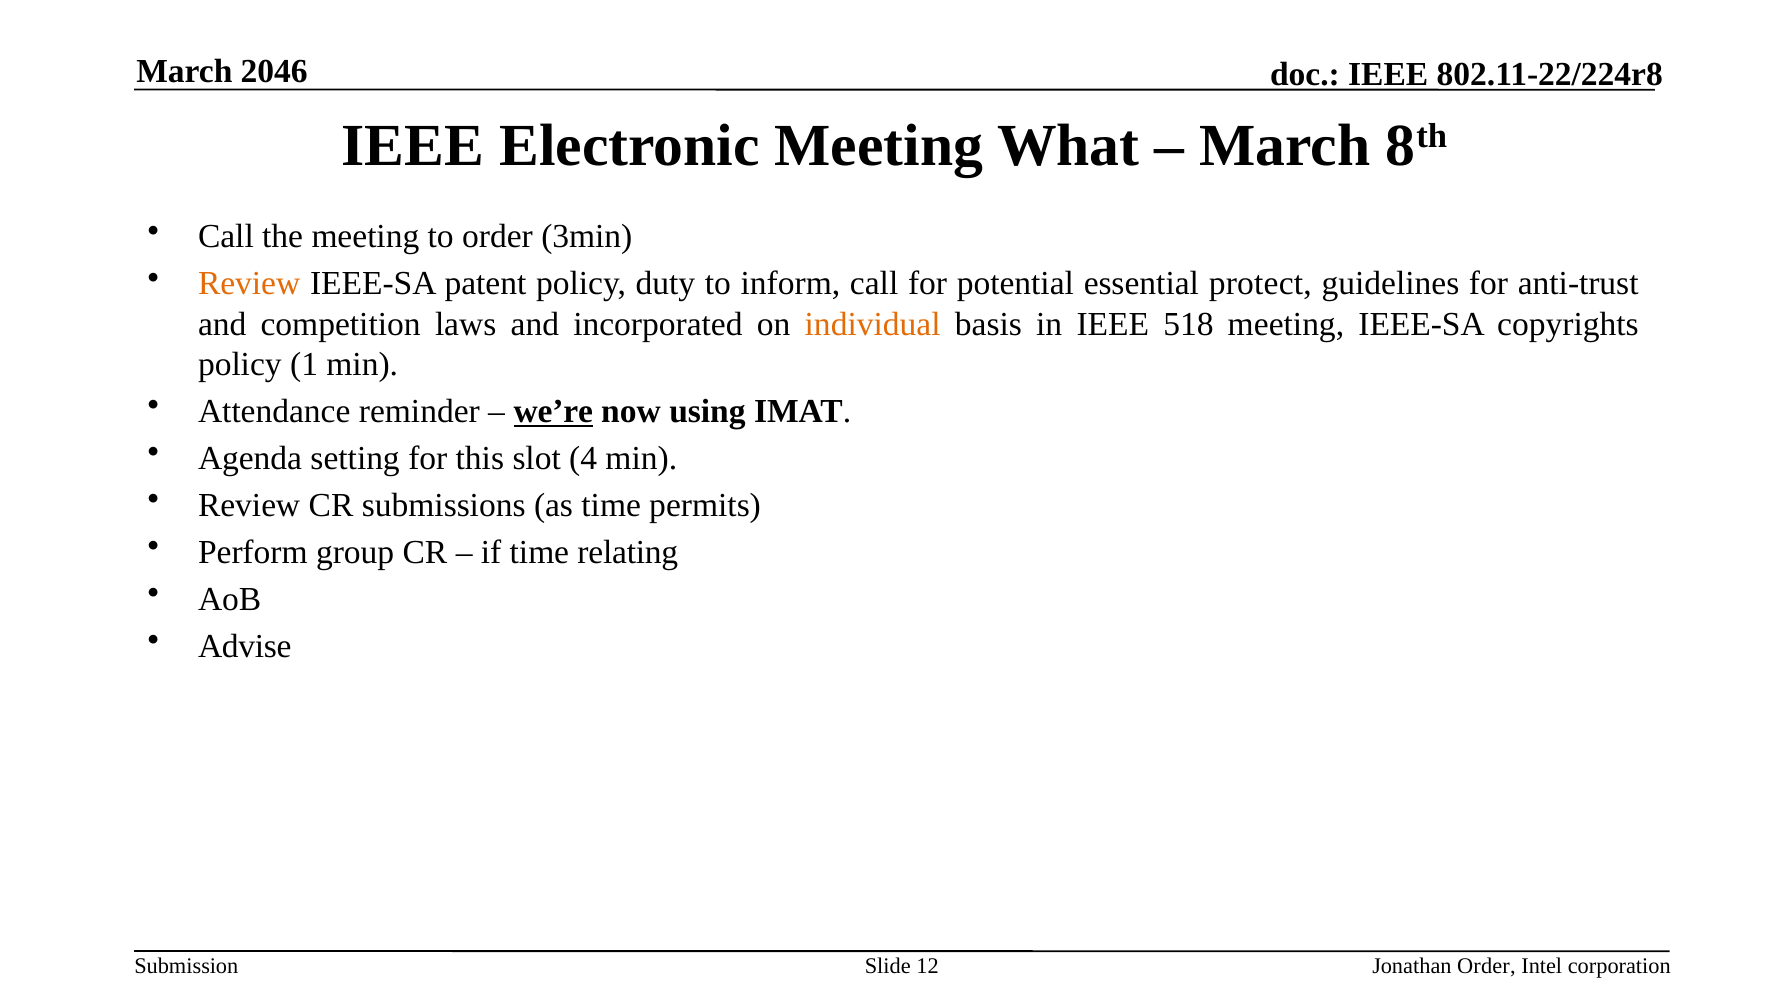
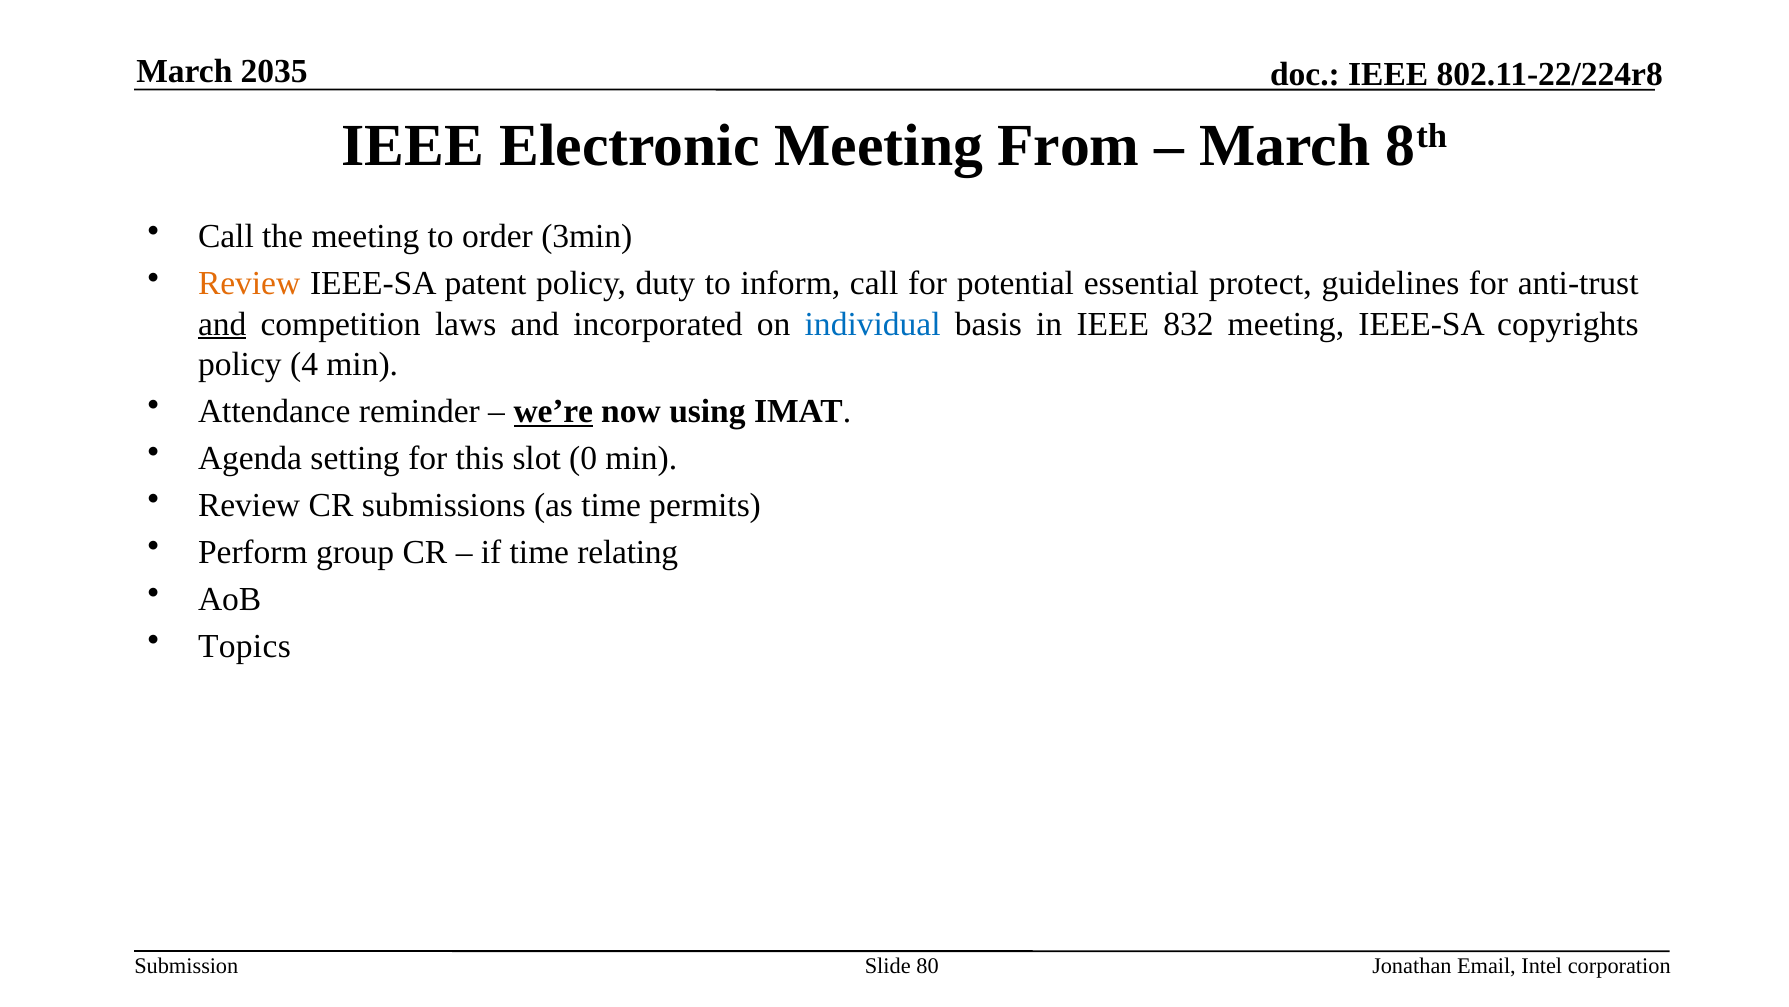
2046: 2046 -> 2035 (274, 71)
What: What -> From (1068, 146)
and underline: none -> present (222, 324)
individual colour: orange -> blue (873, 324)
518: 518 -> 832 (1188, 324)
1: 1 -> 4 (304, 364)
4: 4 -> 0 (583, 458)
Advise: Advise -> Topics (244, 646)
12: 12 -> 80 (928, 965)
Jonathan Order: Order -> Email (1486, 965)
